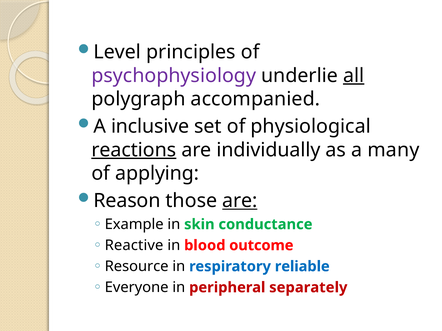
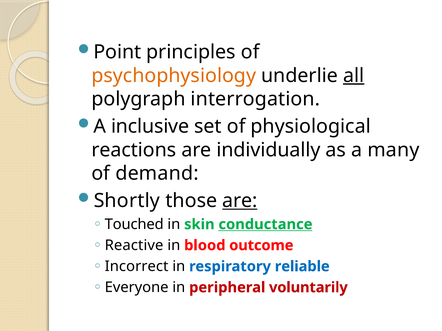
Level: Level -> Point (117, 52)
psychophysiology colour: purple -> orange (174, 76)
accompanied: accompanied -> interrogation (255, 99)
reactions underline: present -> none (134, 150)
applying: applying -> demand (157, 174)
Reason: Reason -> Shortly (127, 201)
Example: Example -> Touched (134, 225)
conductance underline: none -> present (265, 225)
Resource: Resource -> Incorrect (137, 267)
separately: separately -> voluntarily (308, 288)
